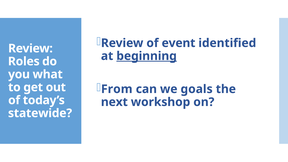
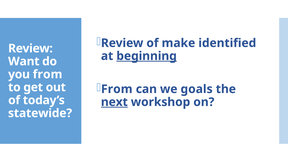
event: event -> make (178, 43)
Roles: Roles -> Want (24, 61)
you what: what -> from (48, 74)
next underline: none -> present (114, 102)
